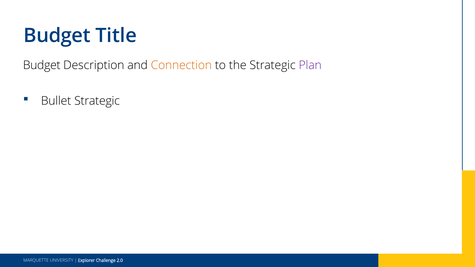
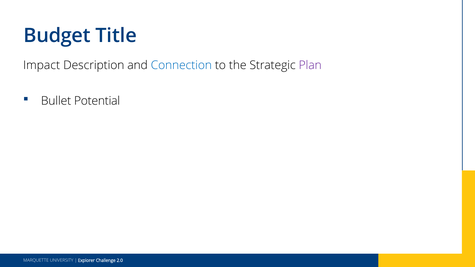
Budget: Budget -> Impact (42, 65)
Connection colour: orange -> blue (181, 65)
Bullet Strategic: Strategic -> Potential (97, 101)
